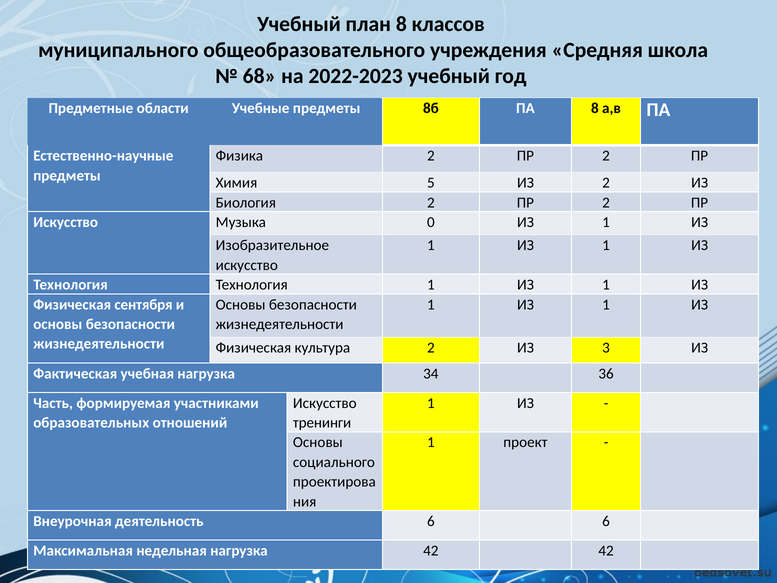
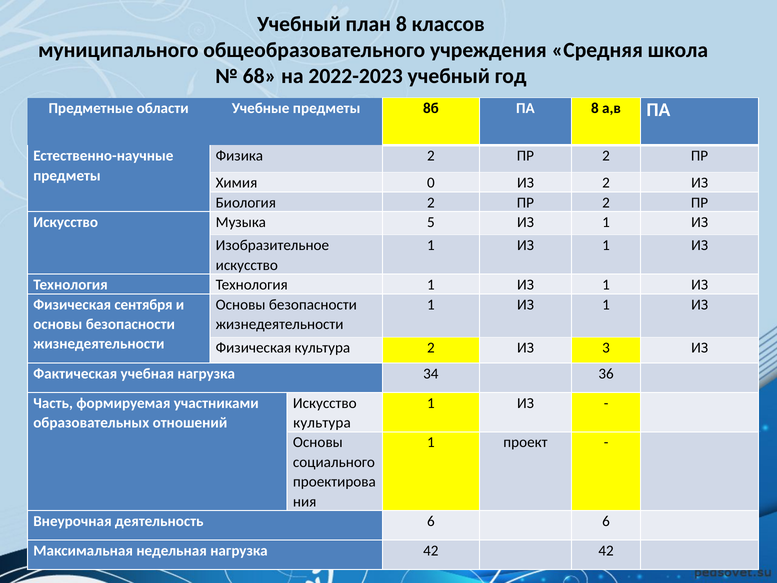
5: 5 -> 0 (431, 183)
0: 0 -> 5 (431, 222)
тренинги: тренинги -> культура (322, 423)
